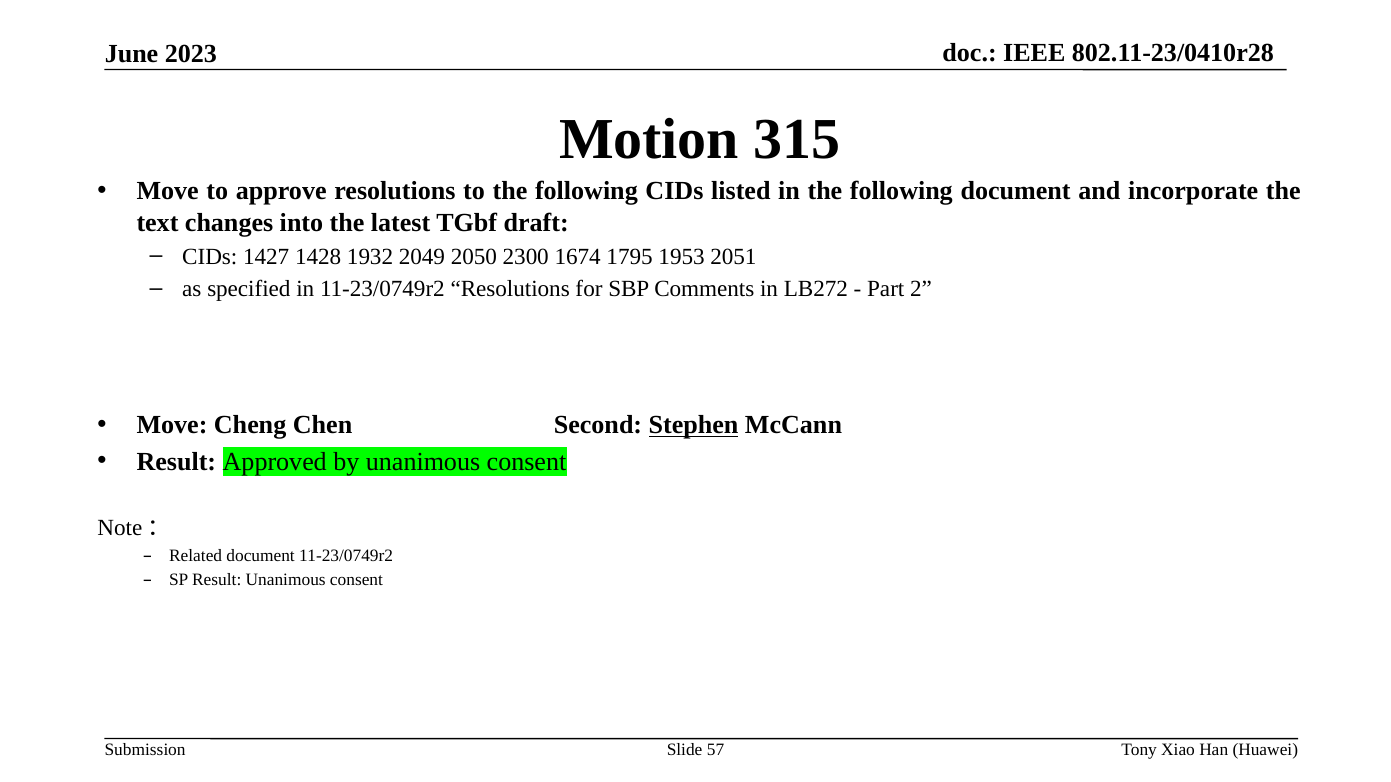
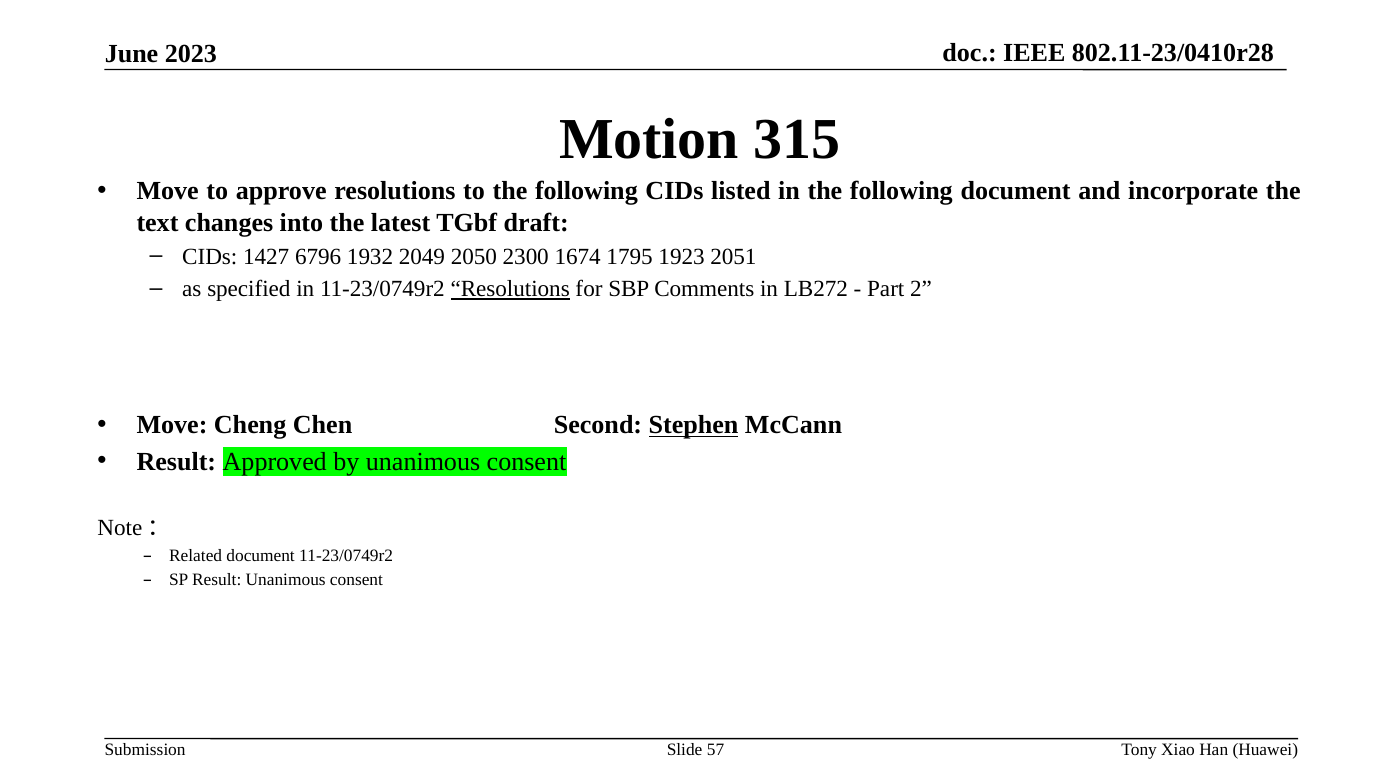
1428: 1428 -> 6796 (318, 257)
1953: 1953 -> 1923 (682, 257)
Resolutions underline: none -> present (510, 289)
